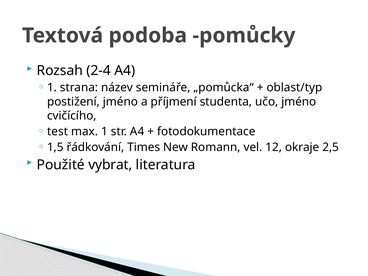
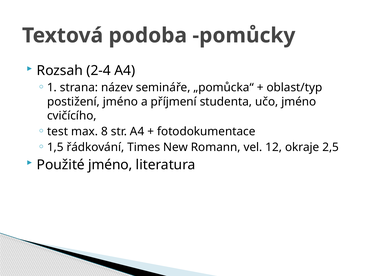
max 1: 1 -> 8 (105, 131)
Použité vybrat: vybrat -> jméno (110, 165)
